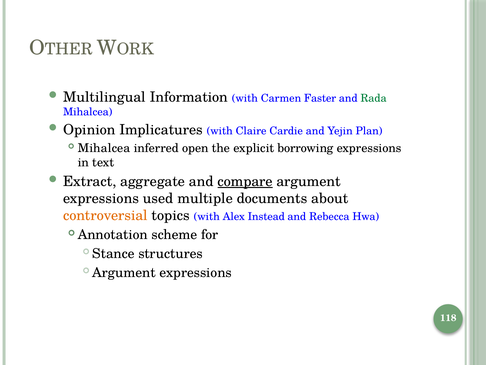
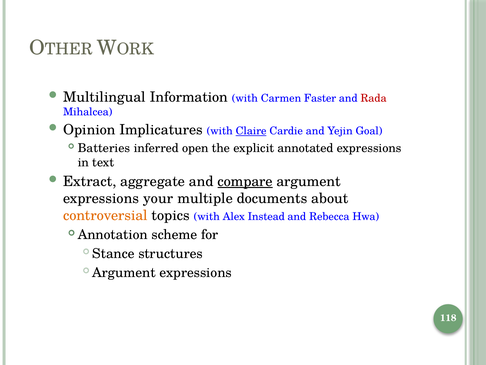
Rada colour: green -> red (374, 98)
Claire underline: none -> present (251, 131)
Plan: Plan -> Goal (369, 131)
Mihalcea: Mihalcea -> Batteries (104, 148)
borrowing: borrowing -> annotated (306, 148)
used: used -> your (158, 198)
